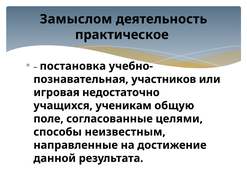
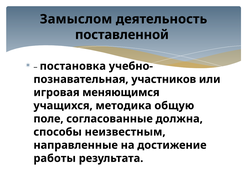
практическое: практическое -> поставленной (122, 35)
недостаточно: недостаточно -> меняющимся (121, 93)
ученикам: ученикам -> методика (124, 106)
целями: целями -> должна (179, 119)
данной: данной -> работы (55, 159)
